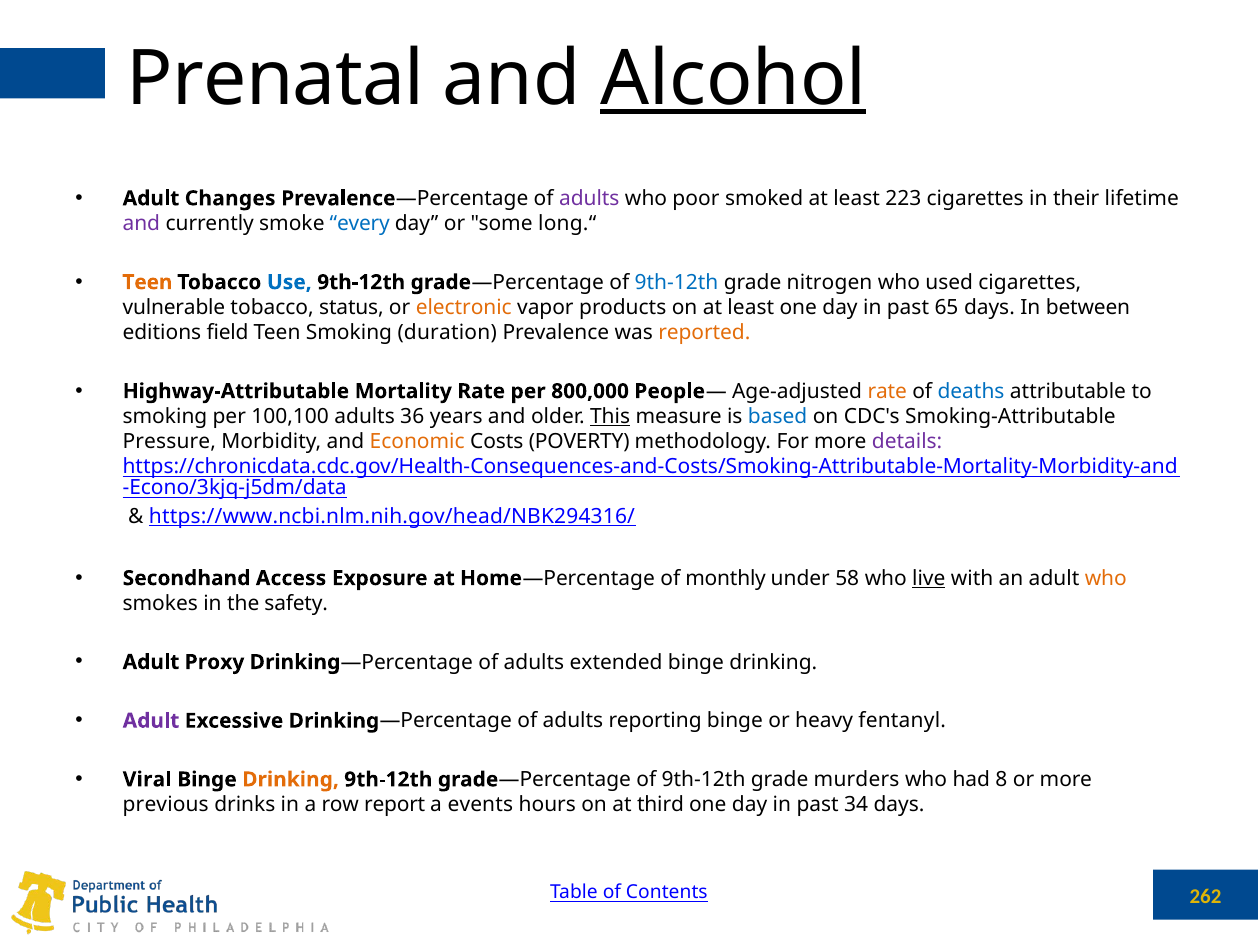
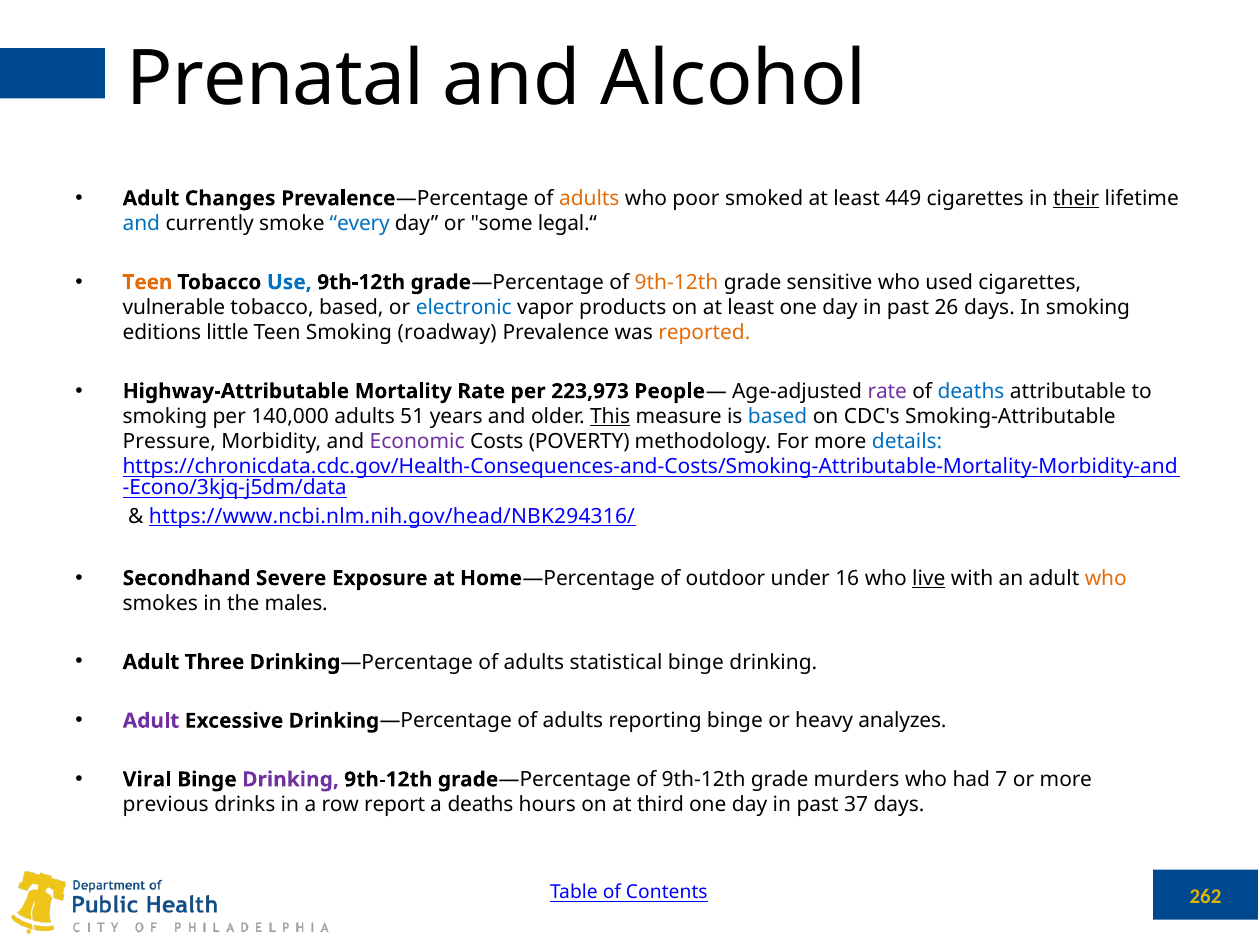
Alcohol underline: present -> none (733, 79)
adults colour: purple -> orange (589, 199)
223: 223 -> 449 (903, 199)
their underline: none -> present (1076, 199)
and colour: purple -> blue (141, 224)
long.“: long.“ -> legal.“ (567, 224)
9th-12th colour: blue -> orange (677, 282)
nitrogen: nitrogen -> sensitive (830, 282)
tobacco status: status -> based (351, 308)
electronic colour: orange -> blue (464, 308)
65: 65 -> 26 (946, 308)
In between: between -> smoking (1088, 308)
field: field -> little (228, 333)
duration: duration -> roadway (447, 333)
800,000: 800,000 -> 223,973 (590, 391)
rate colour: orange -> purple (887, 391)
100,100: 100,100 -> 140,000 (290, 417)
36: 36 -> 51 (412, 417)
Economic colour: orange -> purple (417, 442)
details colour: purple -> blue (907, 442)
Access: Access -> Severe (291, 579)
monthly: monthly -> outdoor (726, 579)
58: 58 -> 16 (847, 579)
safety: safety -> males (296, 604)
Proxy: Proxy -> Three (215, 662)
extended: extended -> statistical (616, 662)
fentanyl: fentanyl -> analyzes (902, 721)
Drinking colour: orange -> purple (291, 780)
8: 8 -> 7 (1001, 780)
a events: events -> deaths (480, 805)
34: 34 -> 37 (856, 805)
